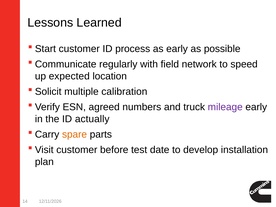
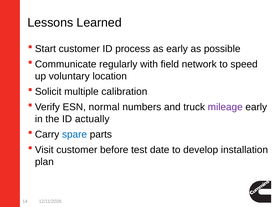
expected: expected -> voluntary (69, 76)
agreed: agreed -> normal (104, 107)
spare colour: orange -> blue (75, 134)
